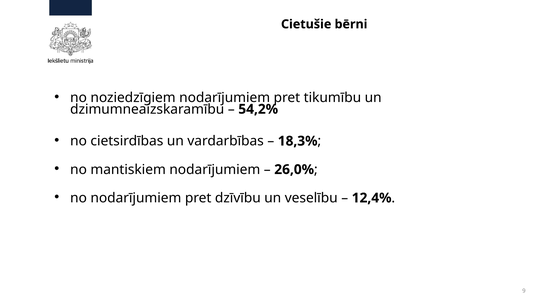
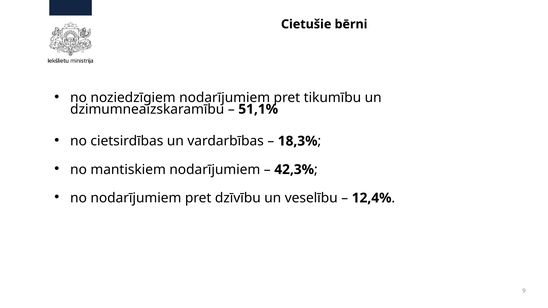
54,2%: 54,2% -> 51,1% (258, 109)
26,0%: 26,0% -> 42,3% (294, 170)
